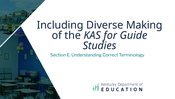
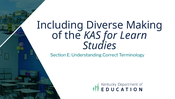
Guide: Guide -> Learn (134, 35)
